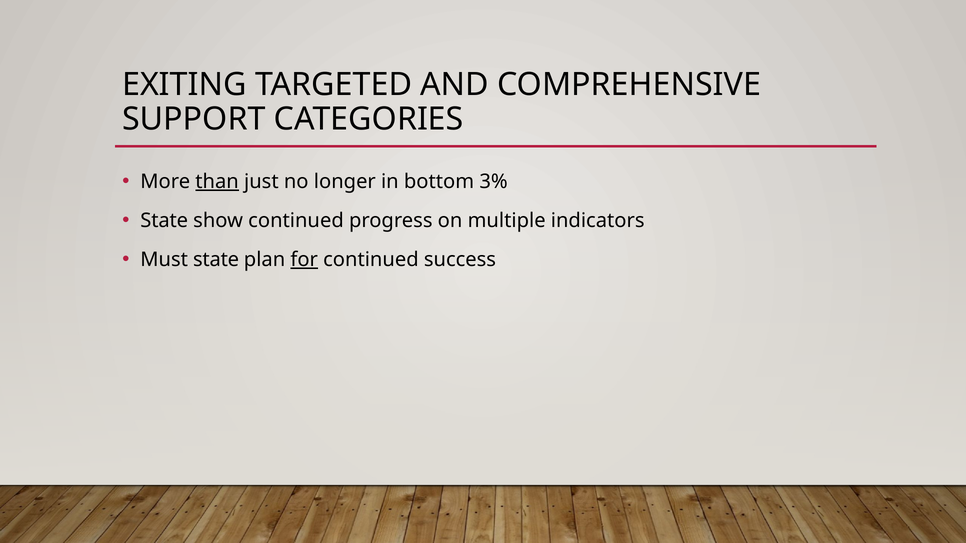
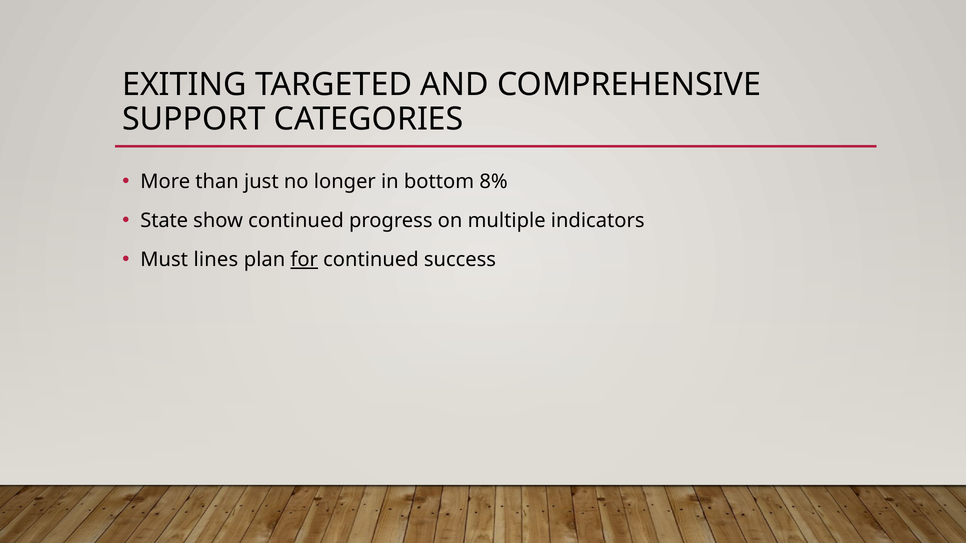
than underline: present -> none (217, 182)
3%: 3% -> 8% (494, 182)
Must state: state -> lines (216, 260)
